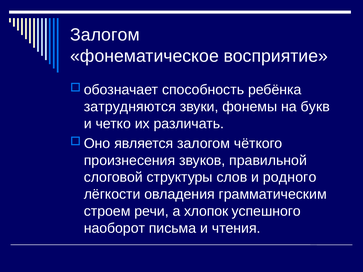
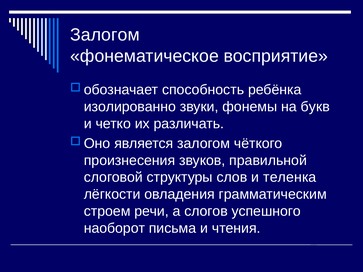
затрудняются: затрудняются -> изолированно (130, 107)
родного: родного -> теленка (290, 177)
хлопок: хлопок -> слогов (206, 211)
